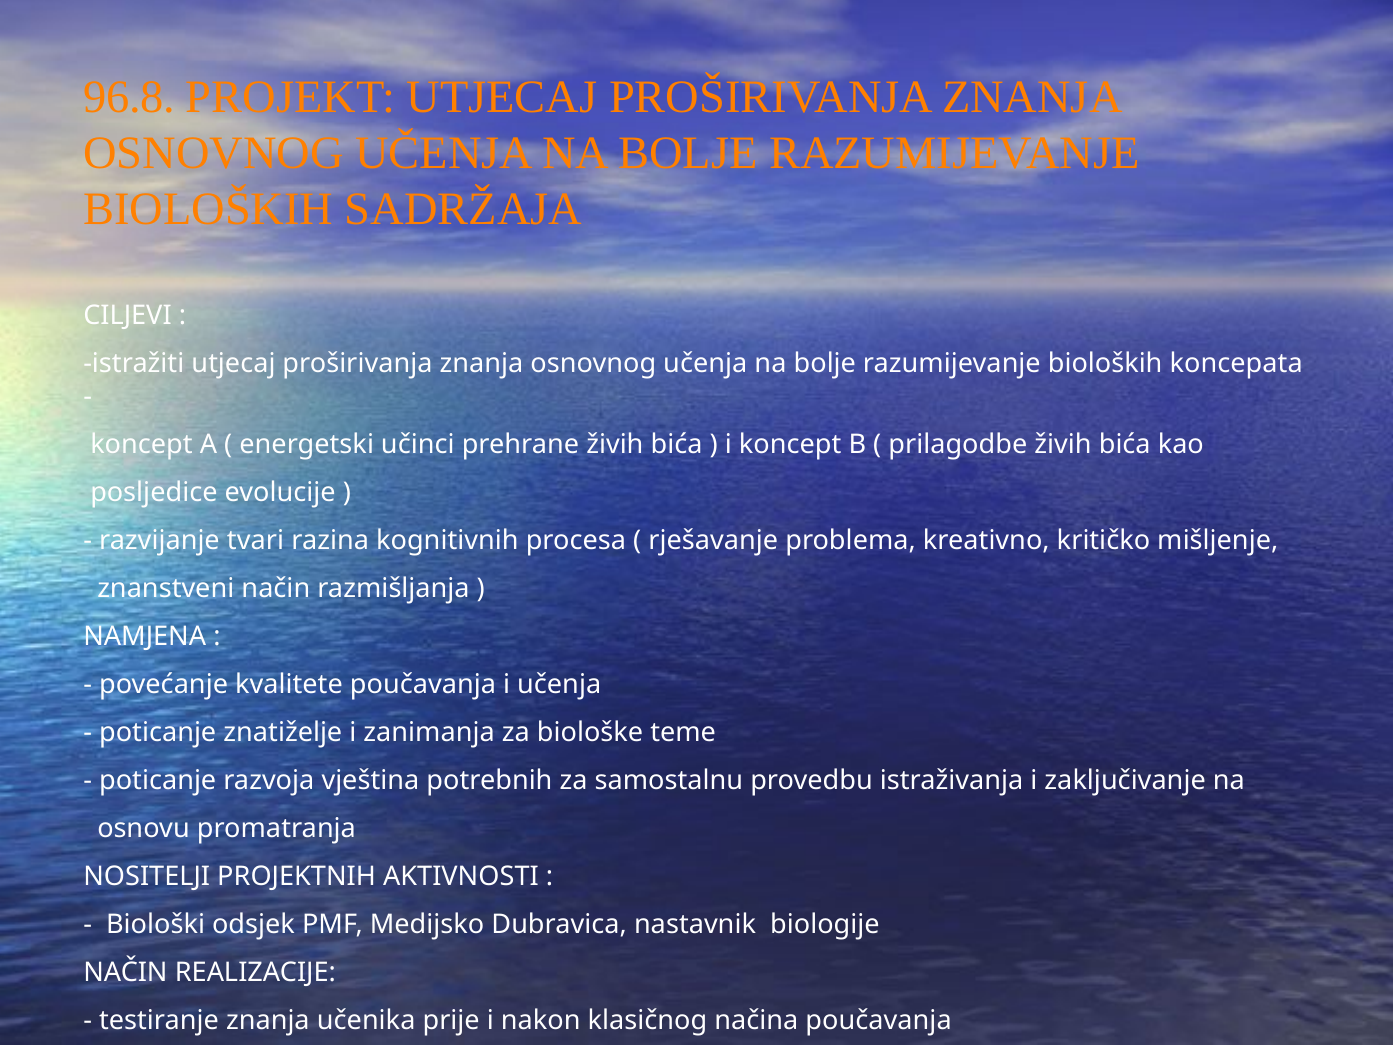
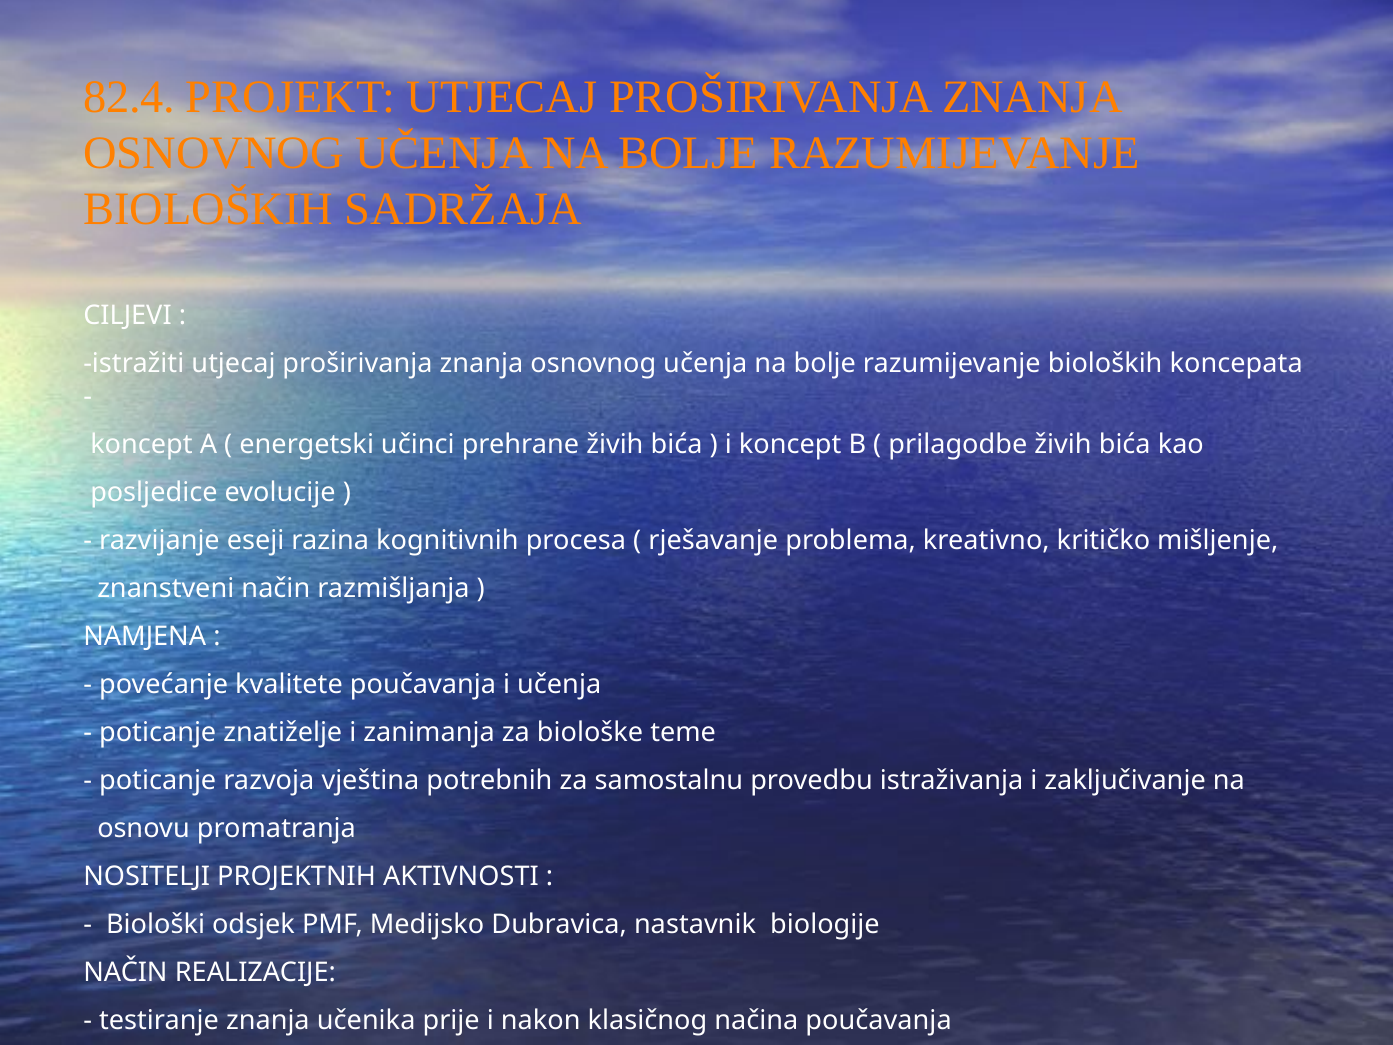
96.8: 96.8 -> 82.4 (129, 97)
tvari: tvari -> eseji (256, 540)
